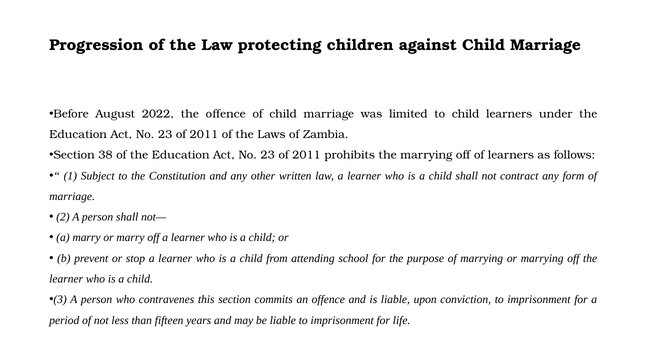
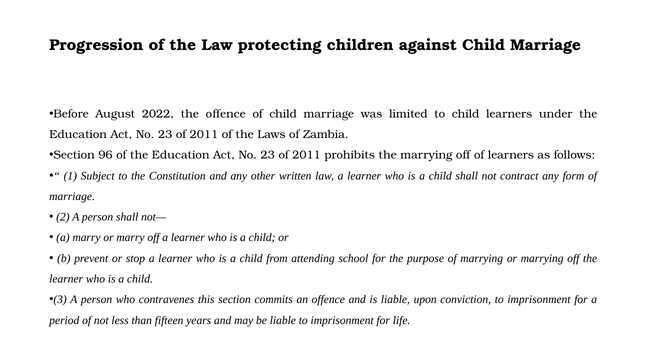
38: 38 -> 96 (105, 155)
